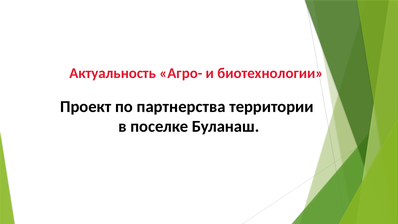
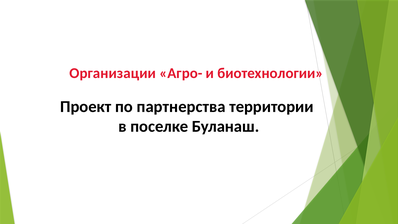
Актуальность: Актуальность -> Организации (113, 73)
